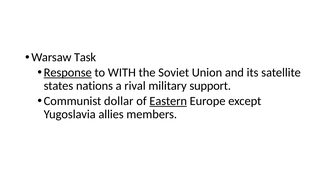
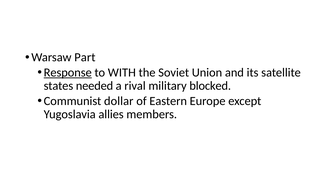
Task: Task -> Part (85, 57)
nations: nations -> needed (95, 86)
support: support -> blocked (210, 86)
Eastern underline: present -> none (168, 101)
